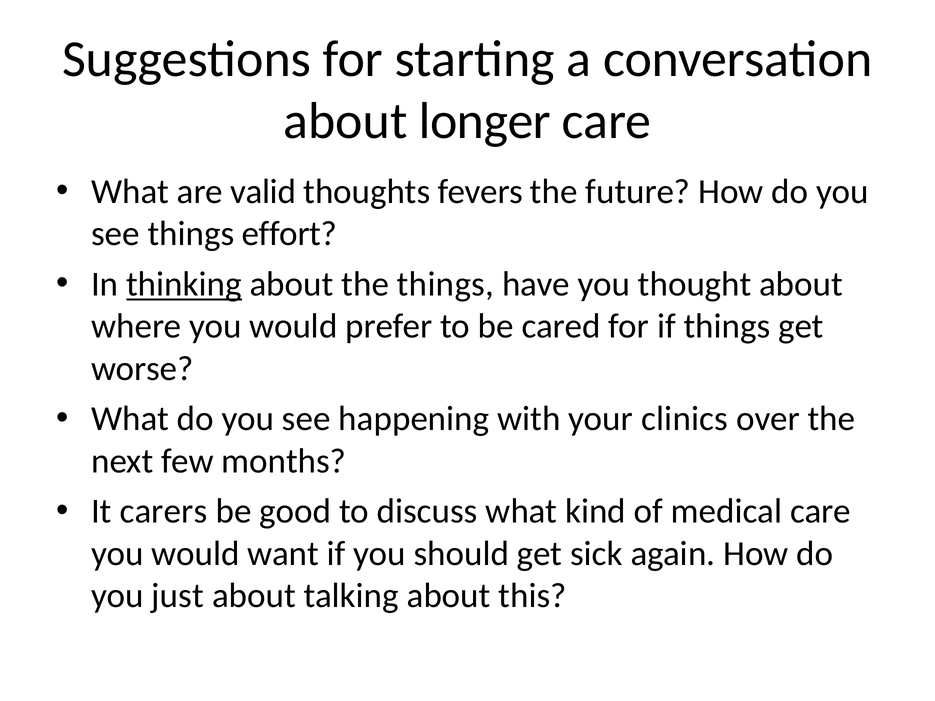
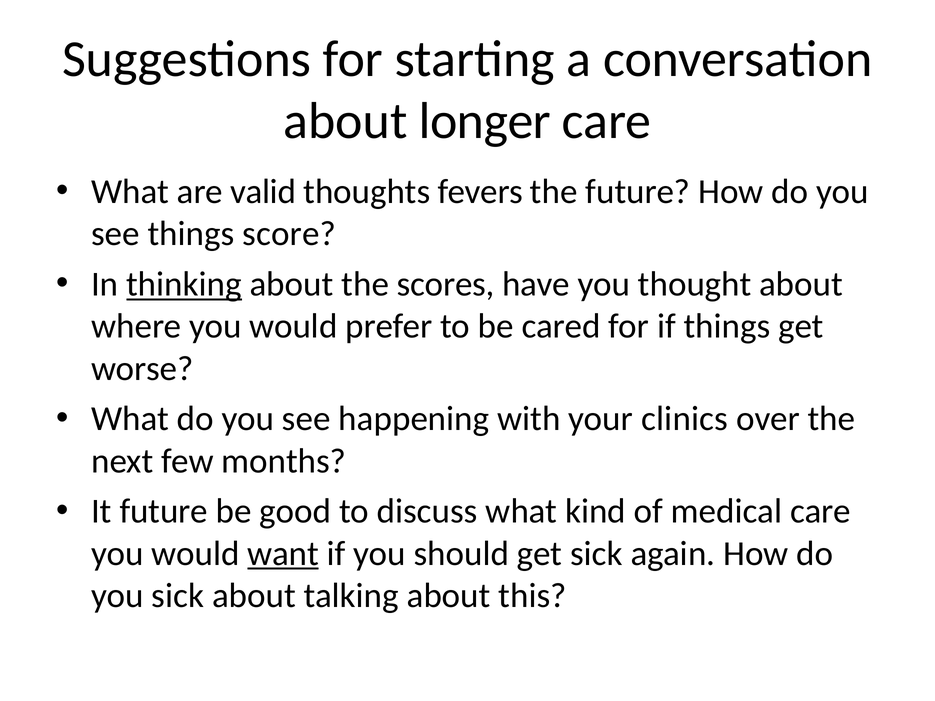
effort: effort -> score (289, 234)
the things: things -> scores (446, 284)
It carers: carers -> future (164, 512)
want underline: none -> present (283, 554)
you just: just -> sick (178, 596)
